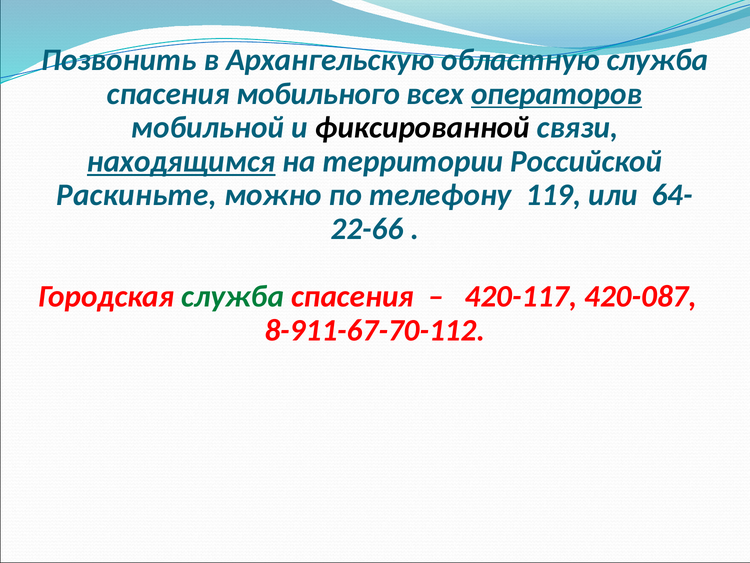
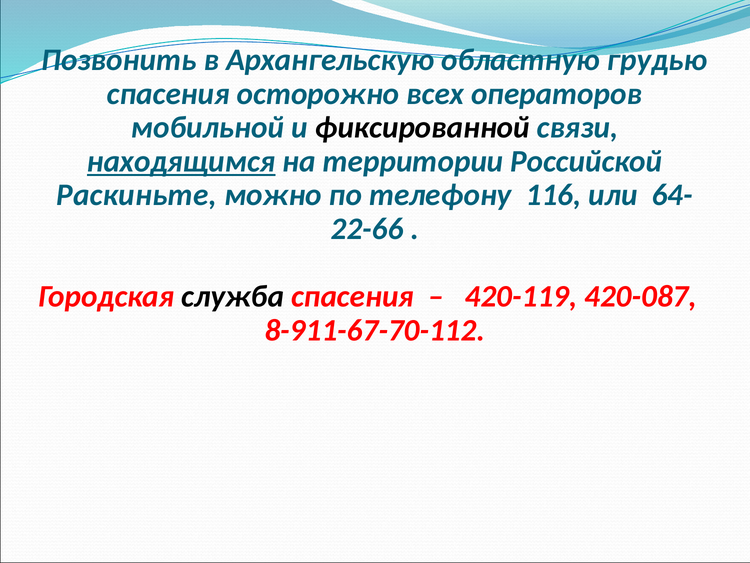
областную служба: служба -> грудью (657, 60)
мобильного: мобильного -> осторожно (318, 94)
операторов underline: present -> none (557, 94)
119: 119 -> 116 (553, 195)
служба colour: green -> black (233, 296)
420-117: 420-117 -> 420-119 (521, 296)
